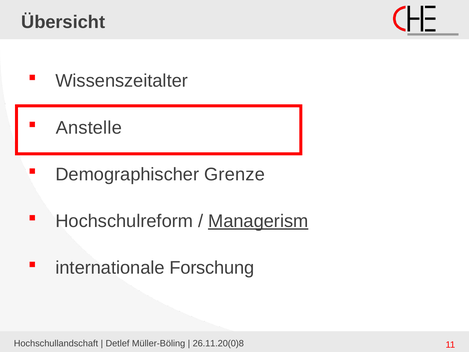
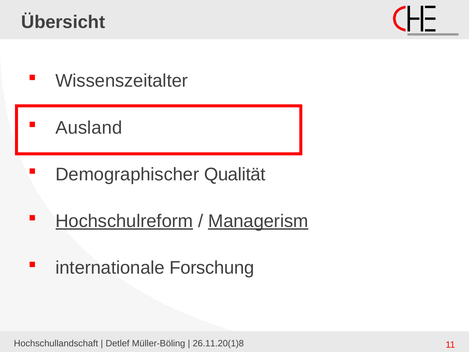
Anstelle: Anstelle -> Ausland (89, 128)
Grenze: Grenze -> Qualität (235, 174)
Hochschulreform underline: none -> present (124, 221)
26.11.20(0)8: 26.11.20(0)8 -> 26.11.20(1)8 (218, 343)
